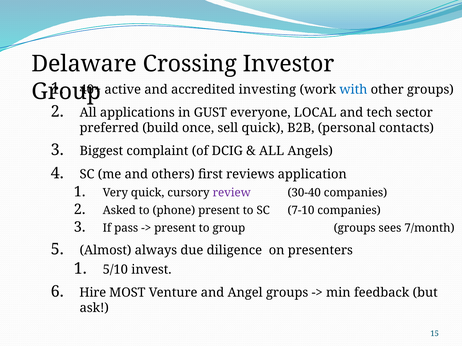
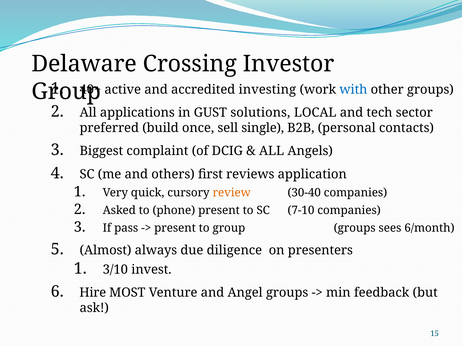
everyone: everyone -> solutions (260, 113)
sell quick: quick -> single (263, 128)
review colour: purple -> orange (232, 193)
7/month: 7/month -> 6/month (429, 228)
5/10: 5/10 -> 3/10 (115, 270)
